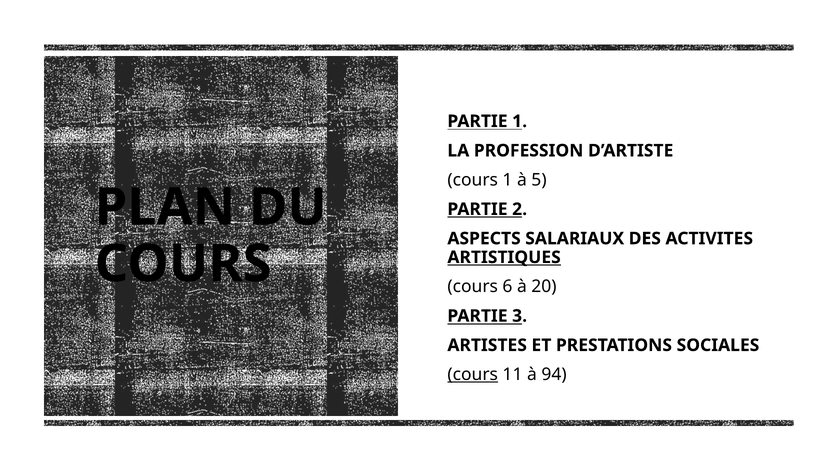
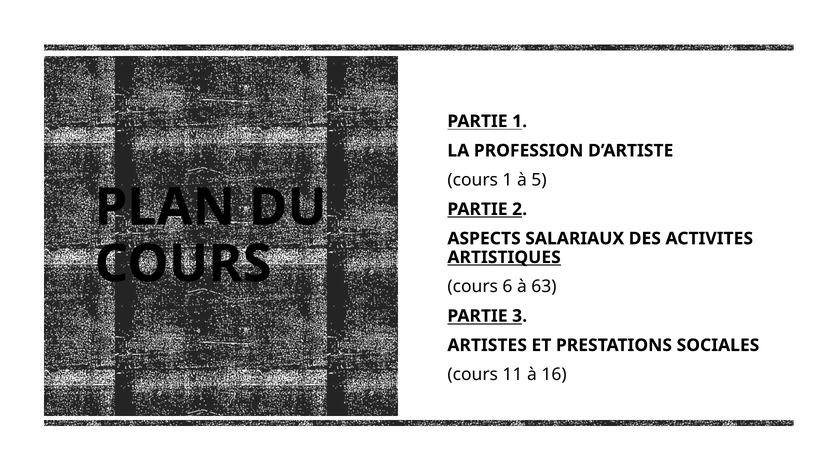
20: 20 -> 63 (544, 287)
cours underline: present -> none (473, 375)
94: 94 -> 16 (554, 375)
